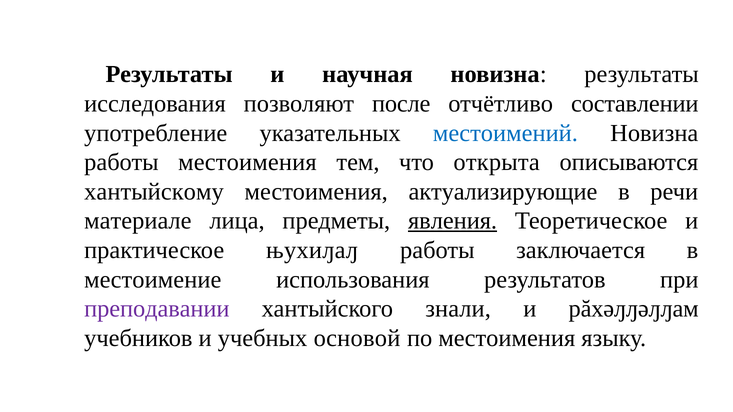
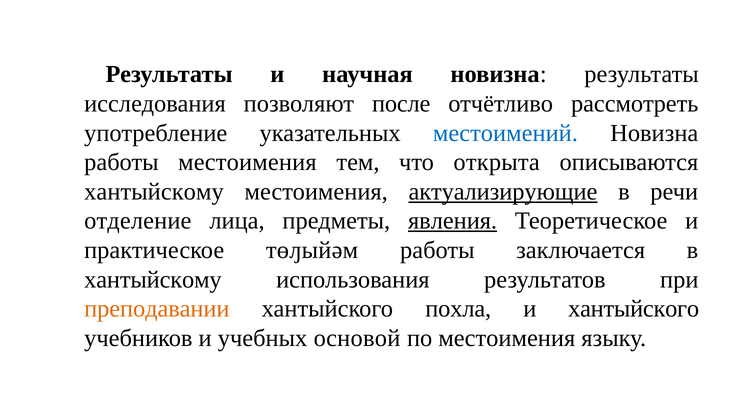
составлении: составлении -> рассмотреть (635, 104)
актуализирующие underline: none -> present (503, 192)
материале: материале -> отделение (138, 221)
њухиԓаԓ: њухиԓаԓ -> тɵԓыйəм (312, 250)
местоимение: местоимение -> хантыйскому (153, 280)
преподавании colour: purple -> orange (157, 309)
знали: знали -> похла (458, 309)
и рăхǝԓԓǝԓԓaм: рăхǝԓԓǝԓԓaм -> хантыйского (634, 309)
